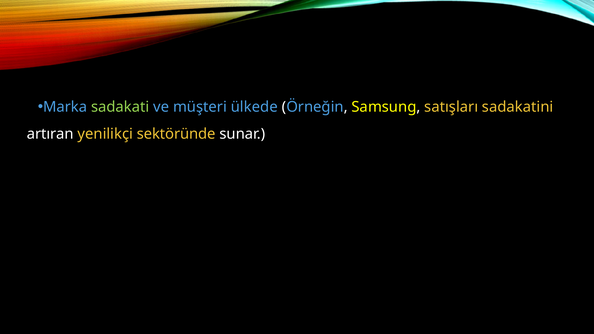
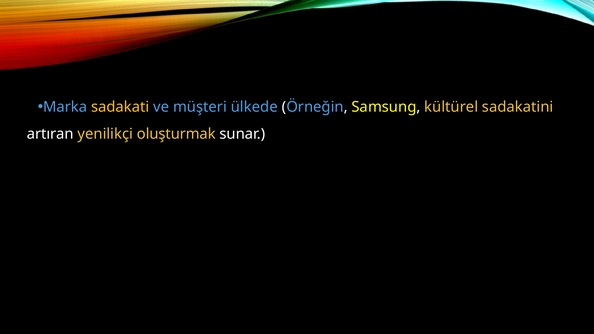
sadakati colour: light green -> yellow (120, 107)
satışları: satışları -> kültürel (451, 107)
sektöründe: sektöründe -> oluşturmak (176, 134)
